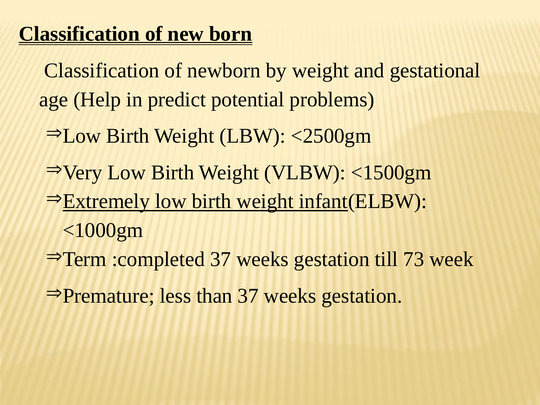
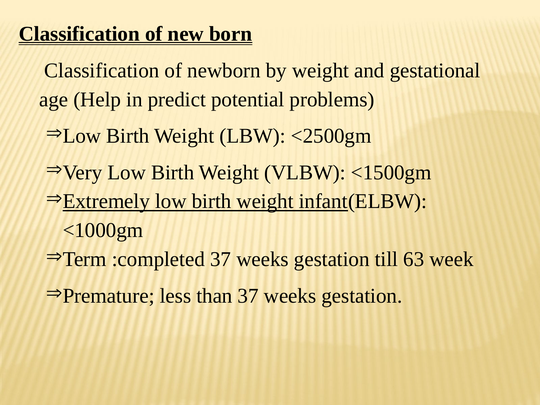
73: 73 -> 63 (414, 259)
